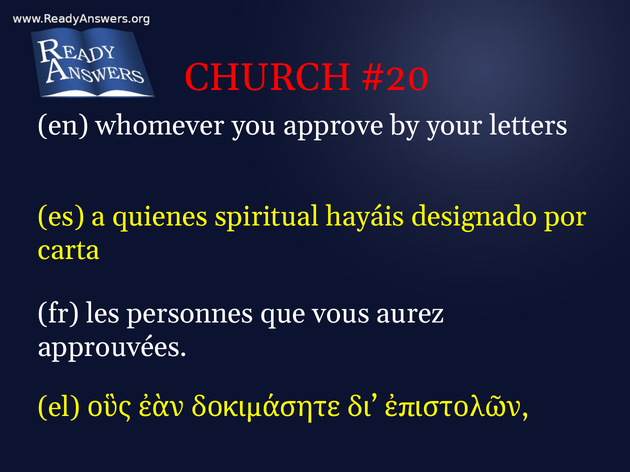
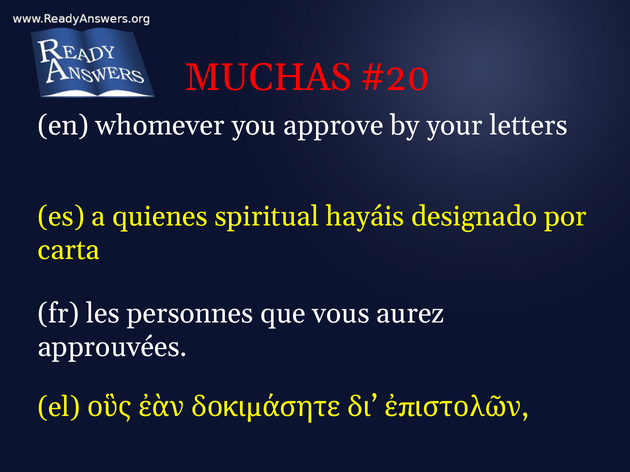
CHURCH: CHURCH -> MUCHAS (268, 78)
